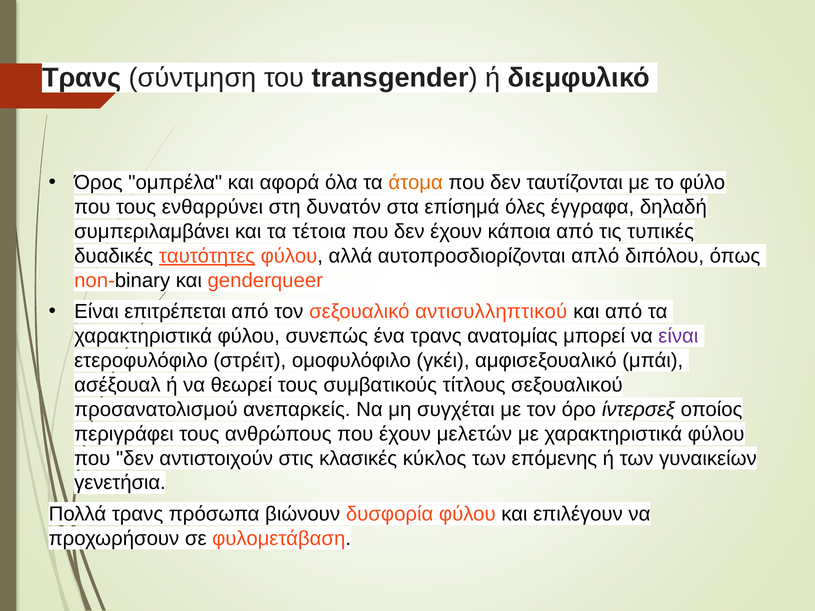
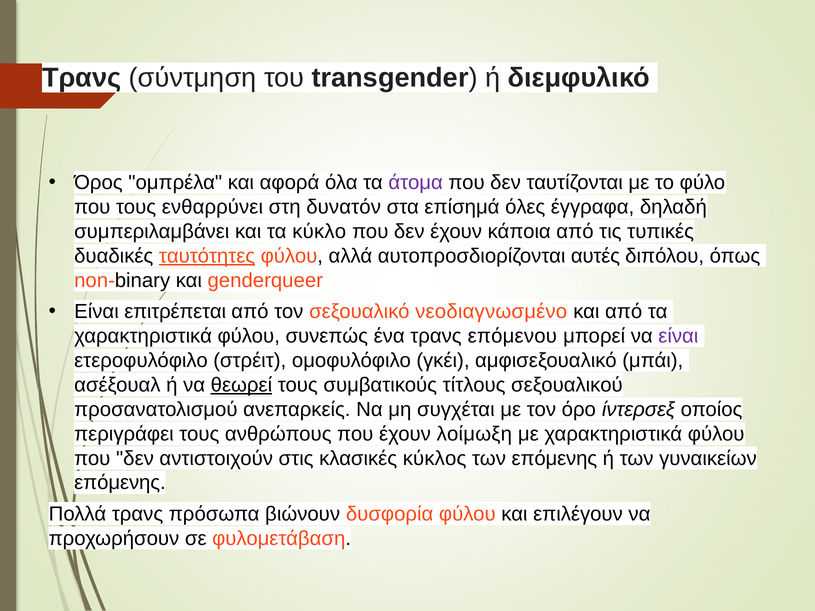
άτομα colour: orange -> purple (416, 183)
τέτοια: τέτοια -> κύκλο (319, 232)
απλό: απλό -> αυτές (595, 256)
αντισυλληπτικού: αντισυλληπτικού -> νεοδιαγνωσμένο (491, 312)
ανατομίας: ανατομίας -> επόμενου (512, 336)
θεωρεί underline: none -> present (241, 385)
μελετών: μελετών -> λοίμωξη (474, 434)
γενετήσια: γενετήσια -> επόμενης (120, 483)
